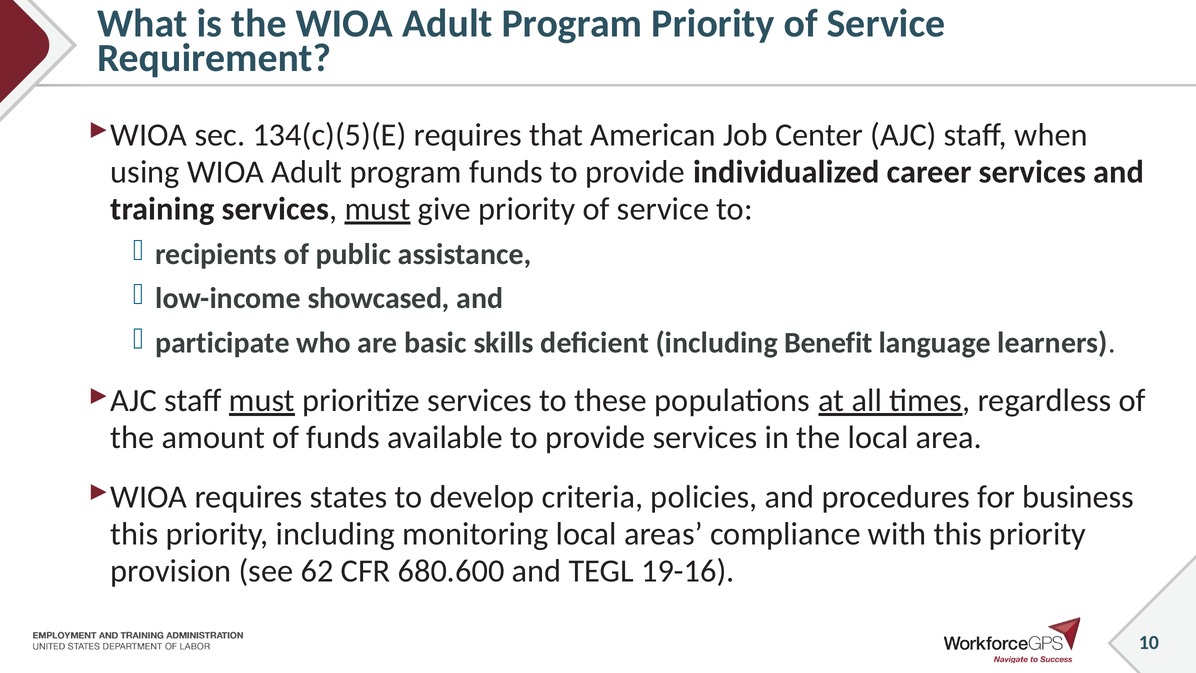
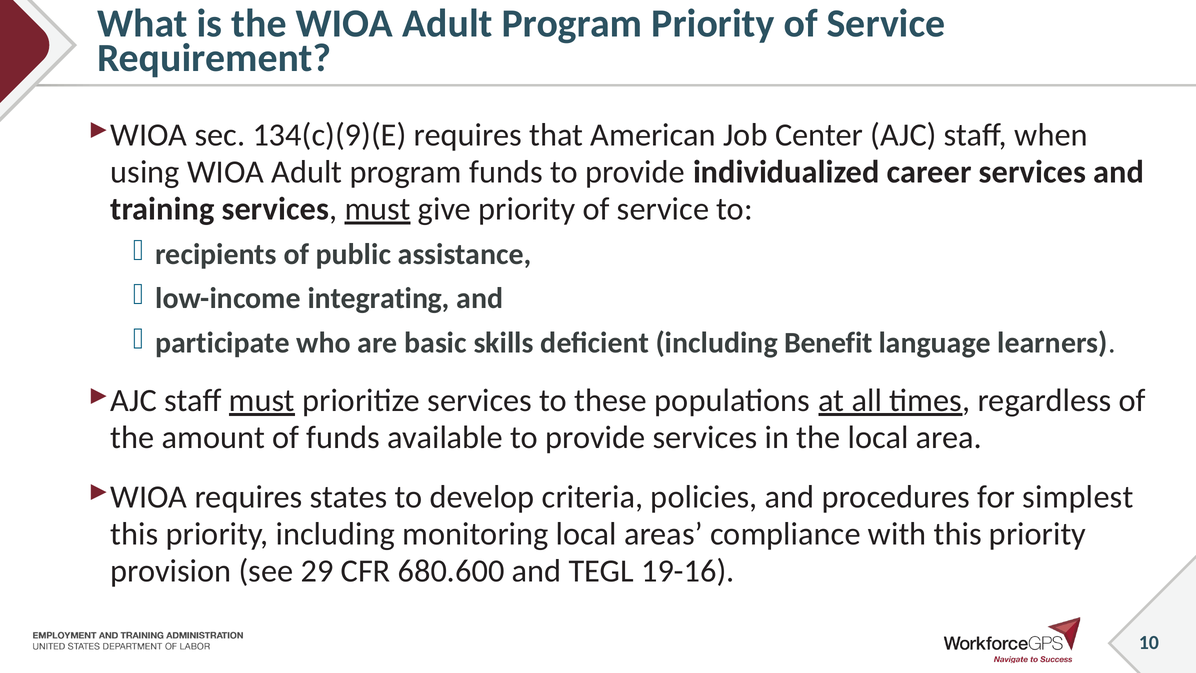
134(c)(5)(E: 134(c)(5)(E -> 134(c)(9)(E (330, 135)
showcased: showcased -> integrating (379, 298)
business: business -> simplest (1078, 497)
62: 62 -> 29 (317, 571)
